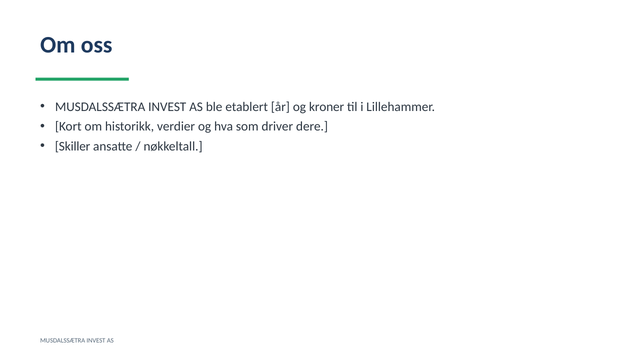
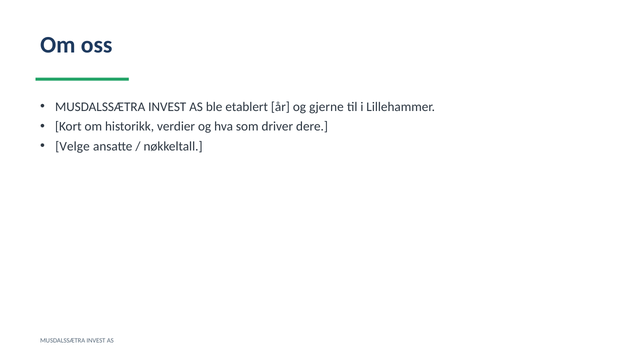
kroner: kroner -> gjerne (326, 107)
Skiller: Skiller -> Velge (73, 147)
